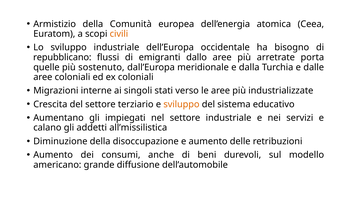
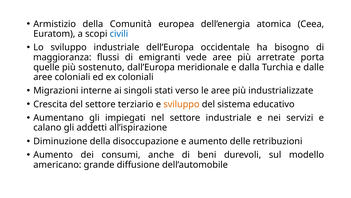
civili colour: orange -> blue (119, 34)
repubblicano: repubblicano -> maggioranza (62, 57)
dallo: dallo -> vede (197, 57)
all’missilistica: all’missilistica -> all’ispirazione (138, 127)
